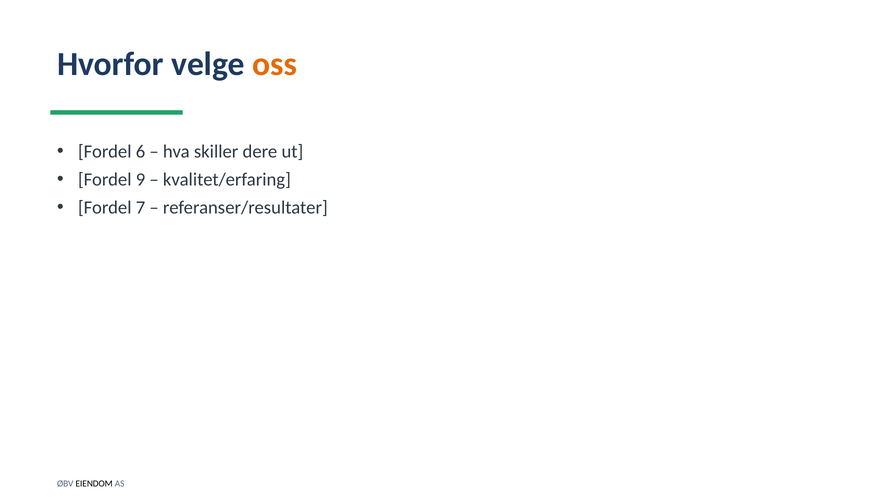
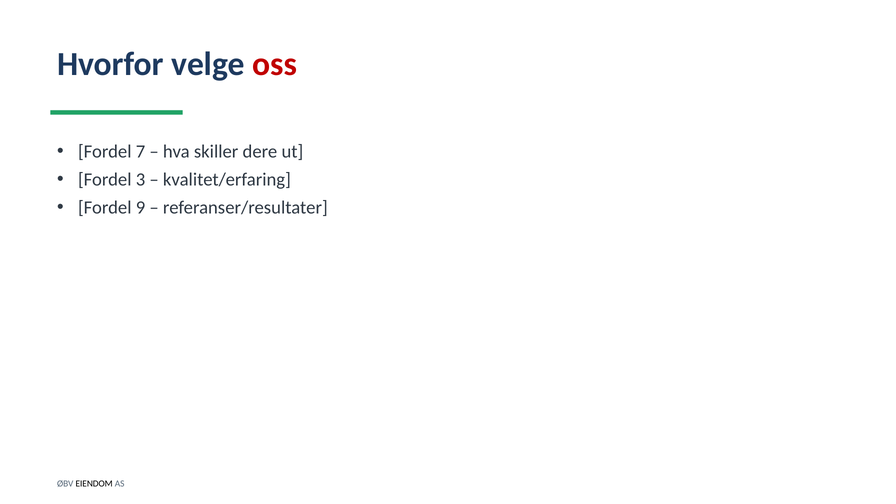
oss colour: orange -> red (275, 64)
6: 6 -> 7 (141, 152)
9: 9 -> 3 (141, 180)
7: 7 -> 9 (141, 208)
